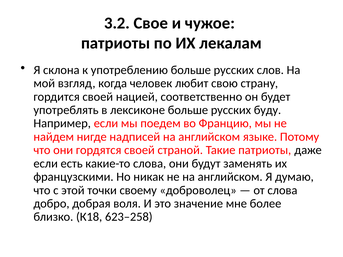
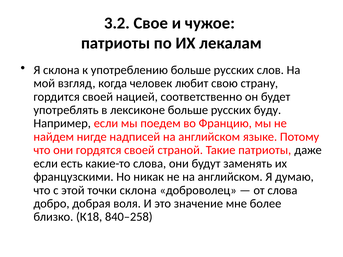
точки своему: своему -> склона (138, 190)
623–258: 623–258 -> 840–258 (129, 217)
